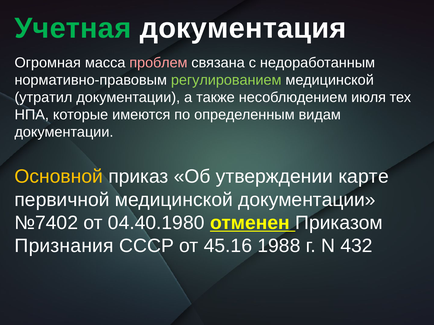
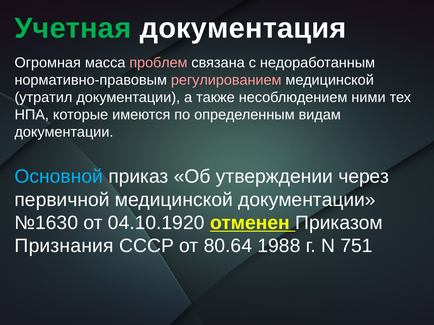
регулированием colour: light green -> pink (226, 80)
июля: июля -> ними (368, 97)
Основной colour: yellow -> light blue (59, 177)
карте: карте -> через (364, 177)
№7402: №7402 -> №1630 (46, 223)
04.40.1980: 04.40.1980 -> 04.10.1920 (156, 223)
45.16: 45.16 -> 80.64 (228, 246)
432: 432 -> 751 (357, 246)
